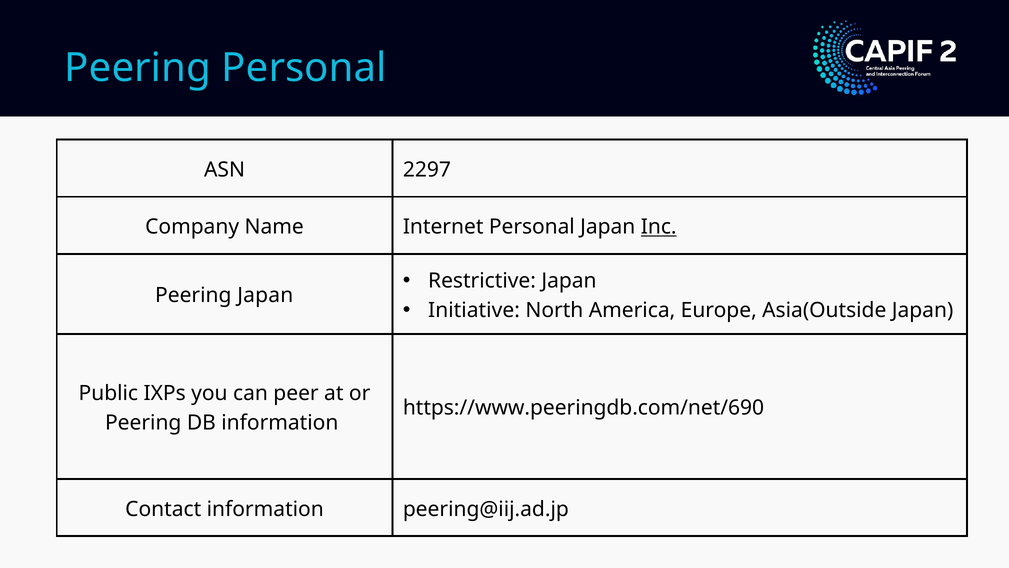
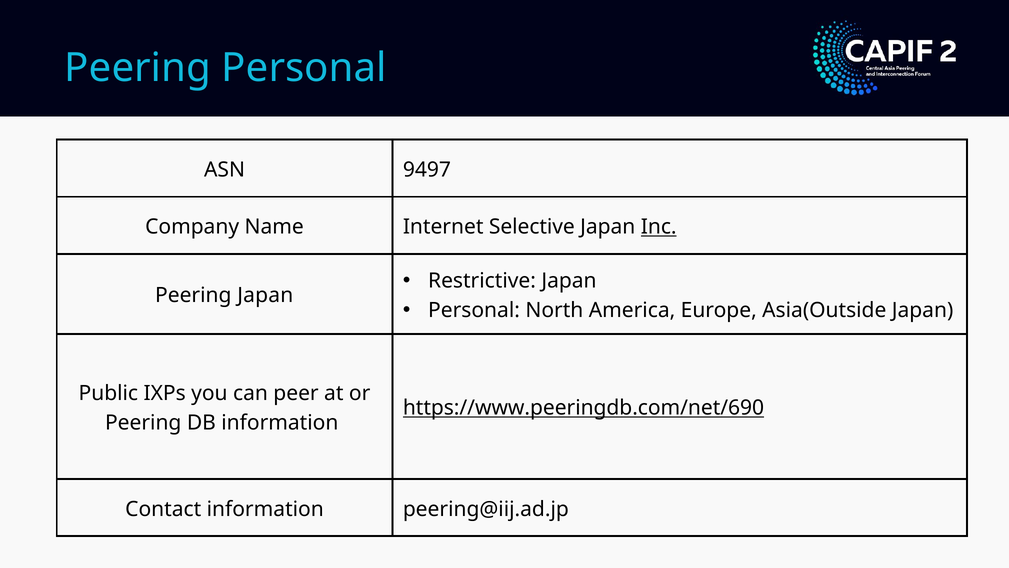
2297: 2297 -> 9497 (427, 170)
Internet Personal: Personal -> Selective (532, 227)
Initiative: Initiative -> Personal (474, 310)
https://www.peeringdb.com/net/690 underline: none -> present (583, 408)
